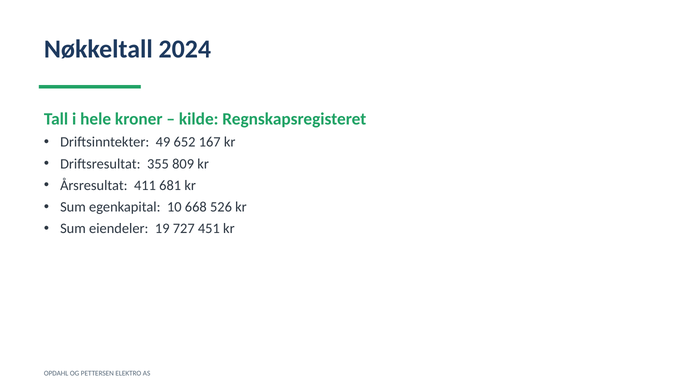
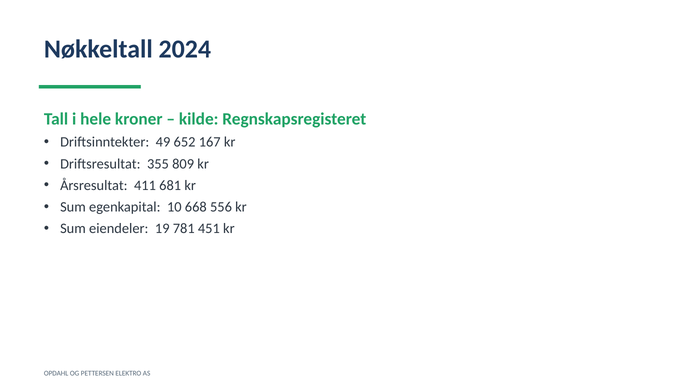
526: 526 -> 556 (221, 207)
727: 727 -> 781 (184, 229)
